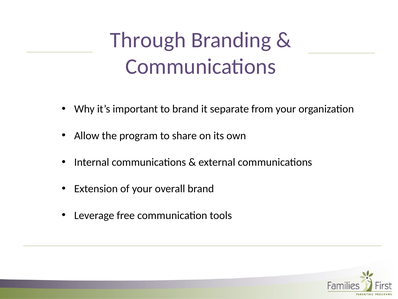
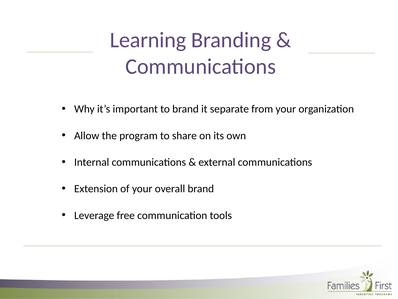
Through: Through -> Learning (148, 40)
